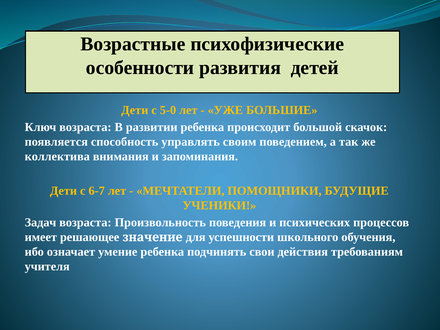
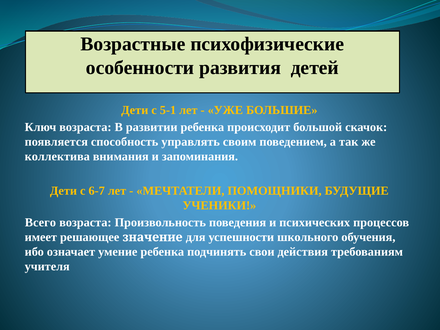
5-0: 5-0 -> 5-1 (168, 110)
Задач: Задач -> Всего (40, 223)
